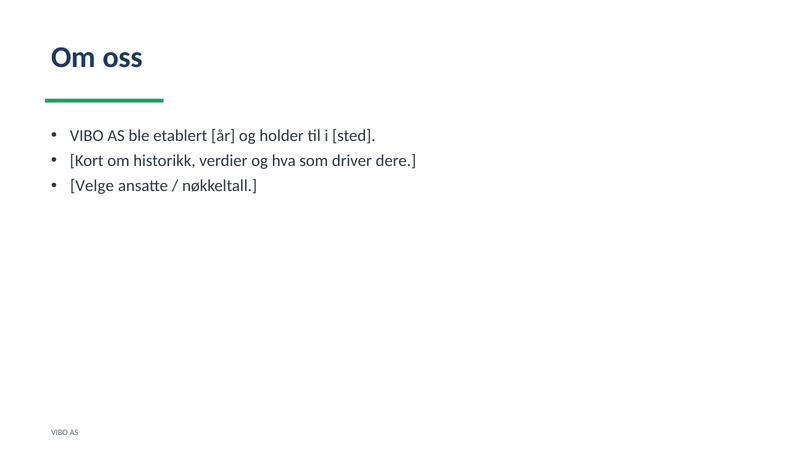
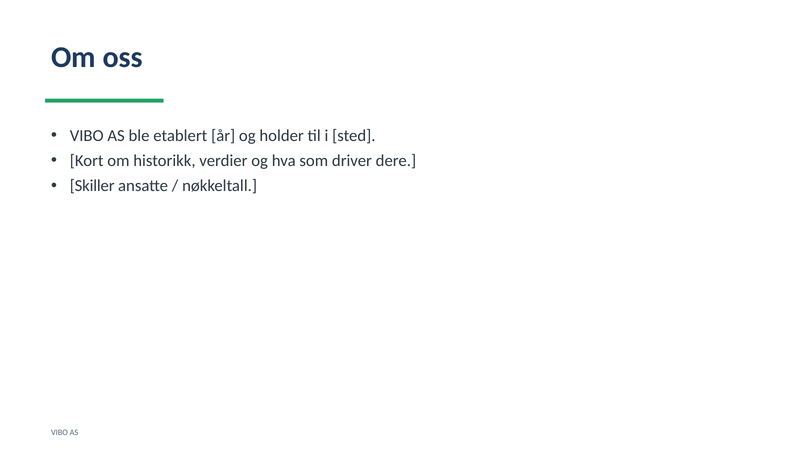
Velge: Velge -> Skiller (92, 186)
